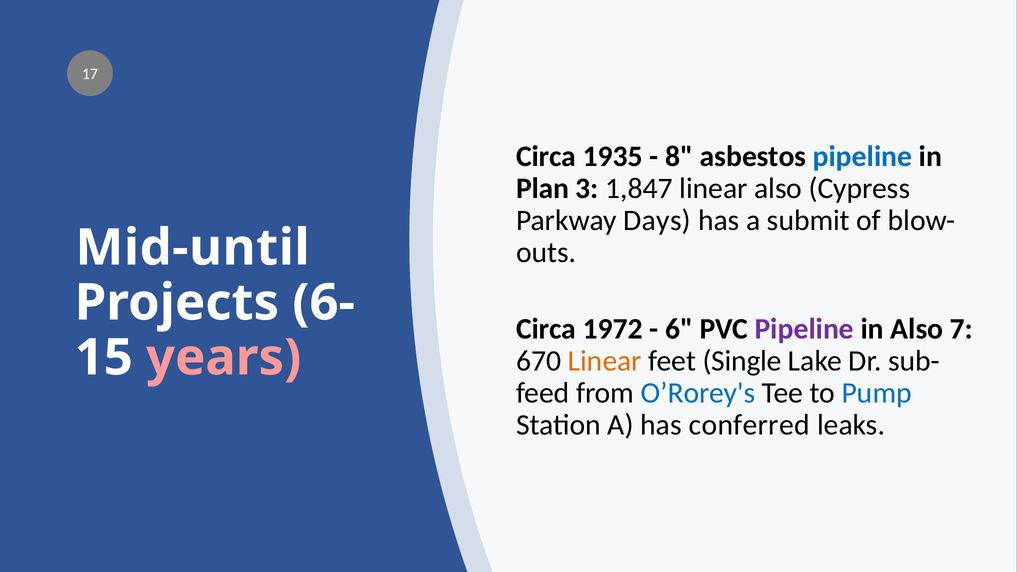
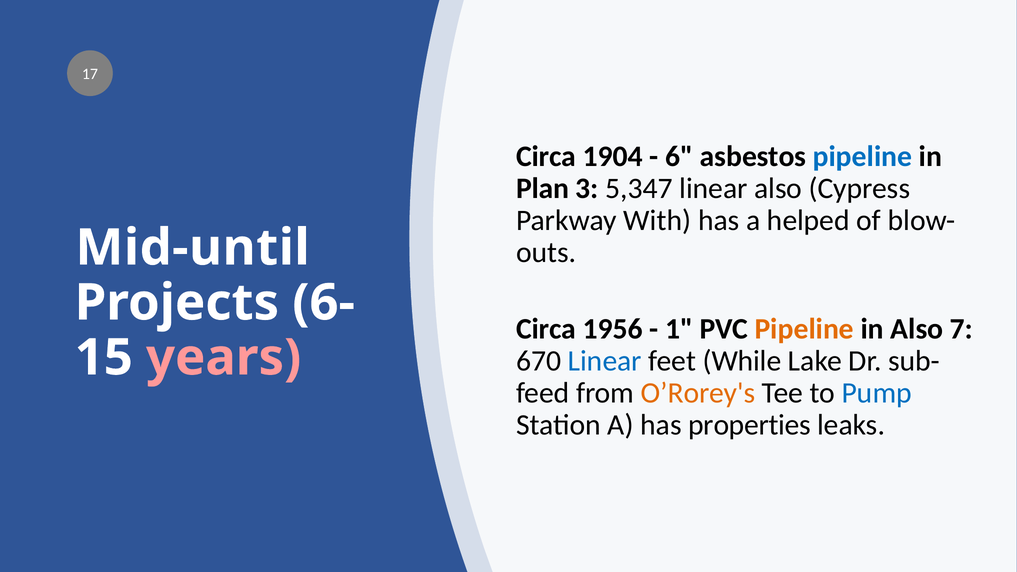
1935: 1935 -> 1904 (613, 156)
8: 8 -> 6 (679, 156)
1,847: 1,847 -> 5,347 (639, 188)
Days: Days -> With (657, 220)
submit: submit -> helped (808, 220)
1972: 1972 -> 1956 (613, 329)
6: 6 -> 1 (679, 329)
Pipeline colour: purple -> orange (804, 329)
Linear colour: orange -> blue (605, 361)
Single: Single -> While (742, 361)
O’Rorey's colour: blue -> orange (698, 393)
conferred: conferred -> properties (749, 425)
